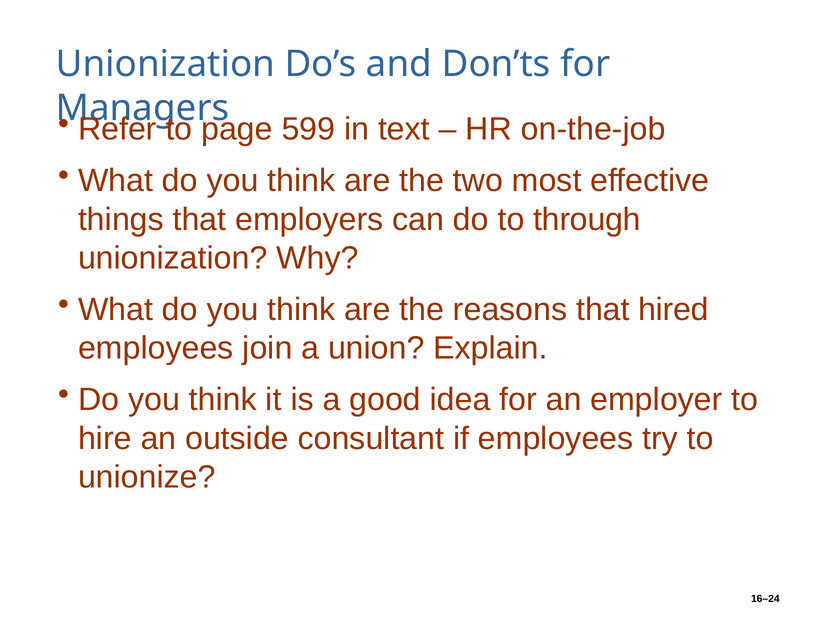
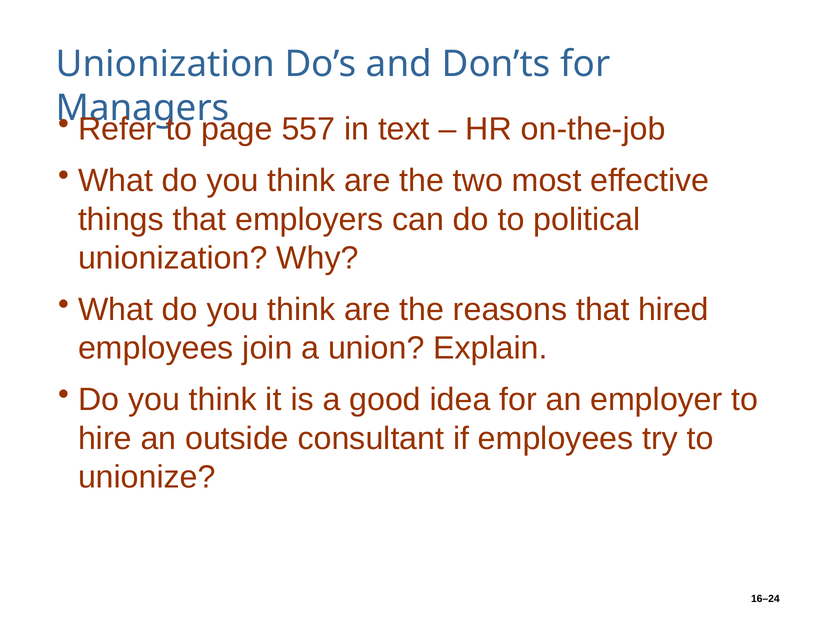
599: 599 -> 557 (308, 129)
through: through -> political (587, 219)
